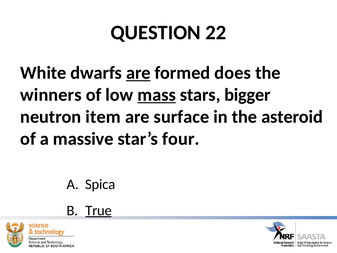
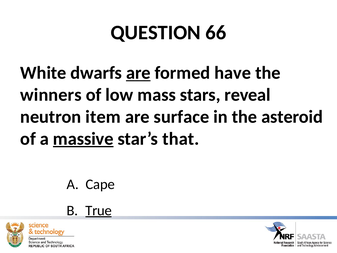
22: 22 -> 66 (216, 33)
does: does -> have (233, 73)
mass underline: present -> none (157, 95)
bigger: bigger -> reveal (248, 95)
massive underline: none -> present (83, 139)
four: four -> that (181, 139)
Spica: Spica -> Cape (100, 184)
